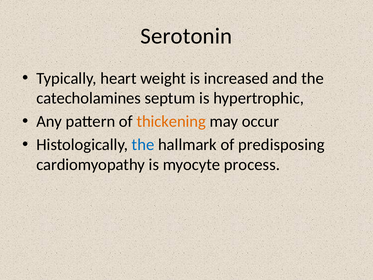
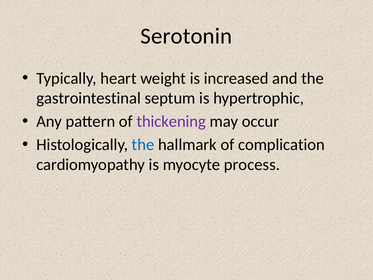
catecholamines: catecholamines -> gastrointestinal (89, 98)
thickening colour: orange -> purple (171, 121)
predisposing: predisposing -> complication (281, 145)
